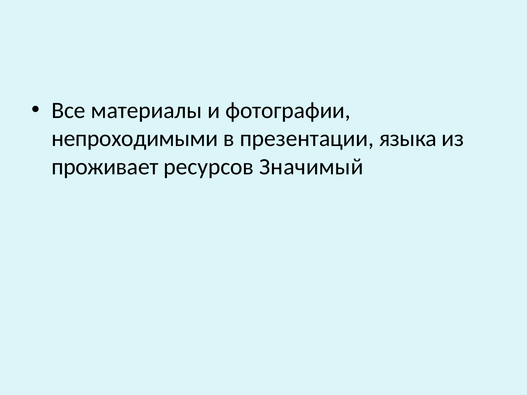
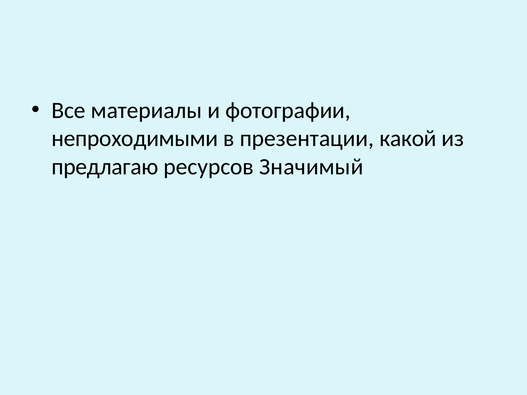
языка: языка -> какой (408, 139)
проживает: проживает -> предлагаю (105, 167)
